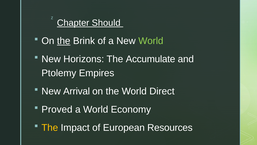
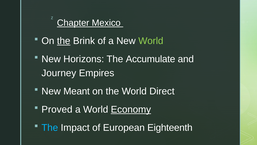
Should: Should -> Mexico (106, 23)
Ptolemy: Ptolemy -> Journey (59, 73)
Arrival: Arrival -> Meant (77, 91)
Economy underline: none -> present (131, 109)
The colour: yellow -> light blue (50, 127)
Resources: Resources -> Eighteenth (170, 127)
